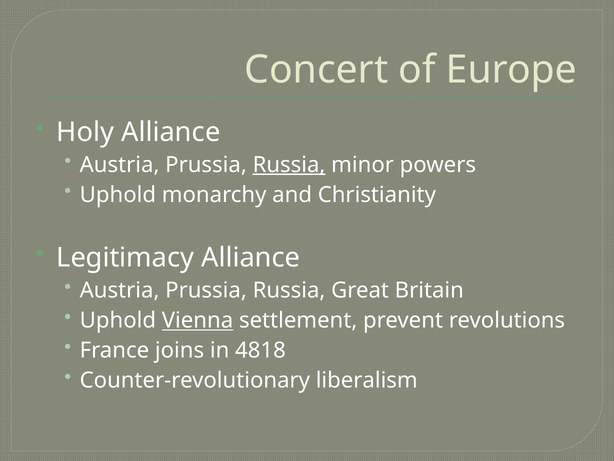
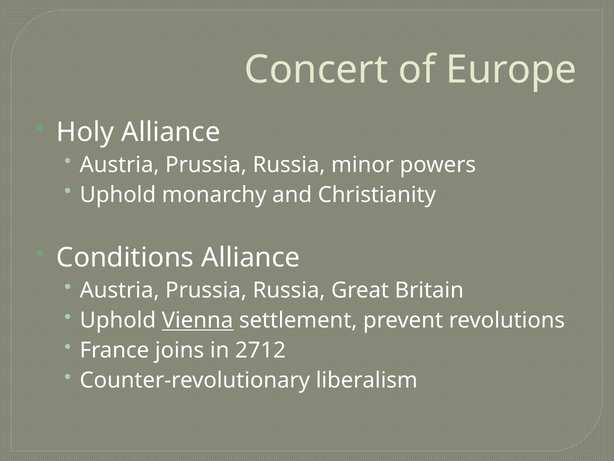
Russia underline: present -> none (289, 165)
Legitimacy: Legitimacy -> Conditions (125, 257)
4818: 4818 -> 2712 (260, 350)
